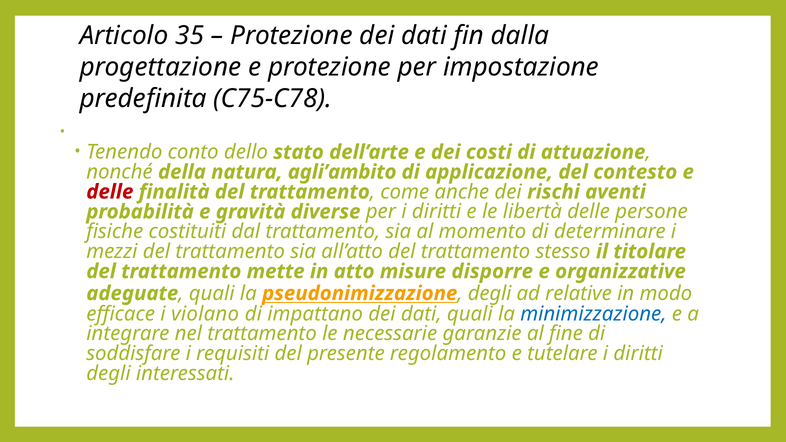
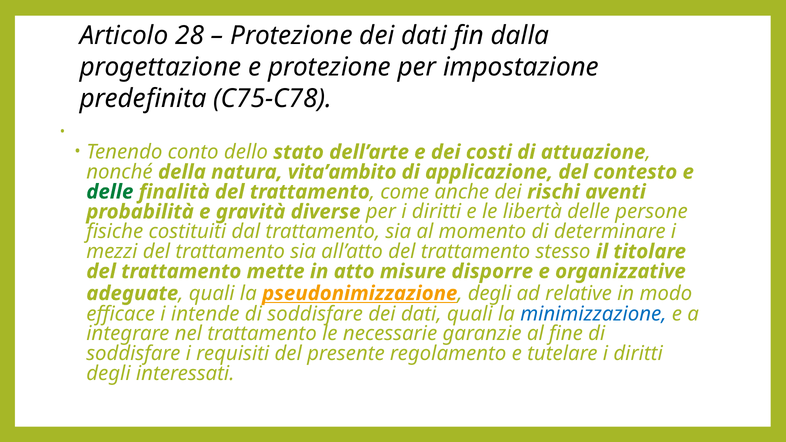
35: 35 -> 28 (190, 36)
agli’ambito: agli’ambito -> vita’ambito (342, 172)
delle colour: red -> green (110, 192)
violano: violano -> intende (205, 314)
impattano: impattano -> soddisfare (315, 314)
